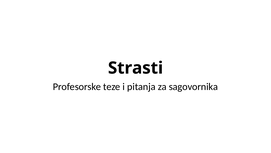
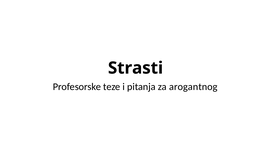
sagovornika: sagovornika -> arogantnog (193, 87)
